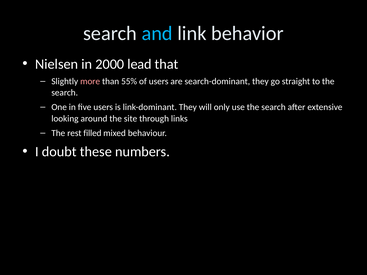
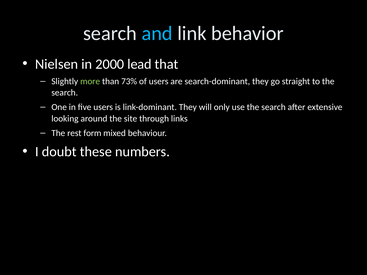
more colour: pink -> light green (90, 81)
55%: 55% -> 73% (129, 81)
filled: filled -> form (92, 133)
